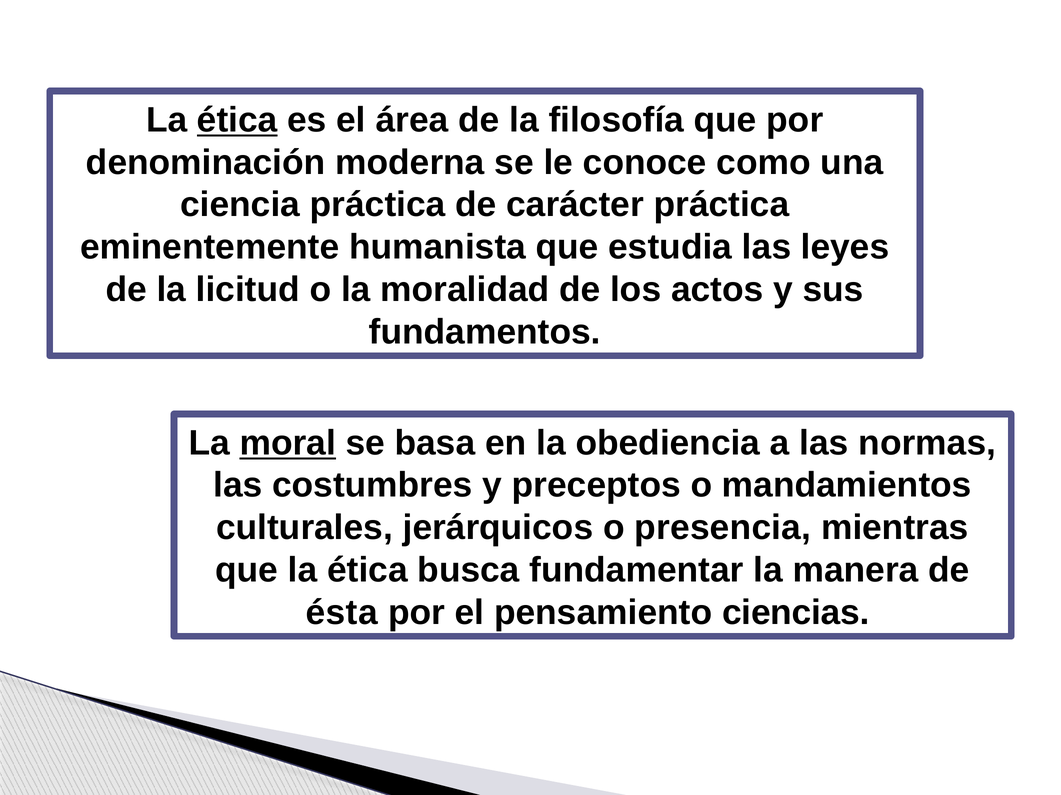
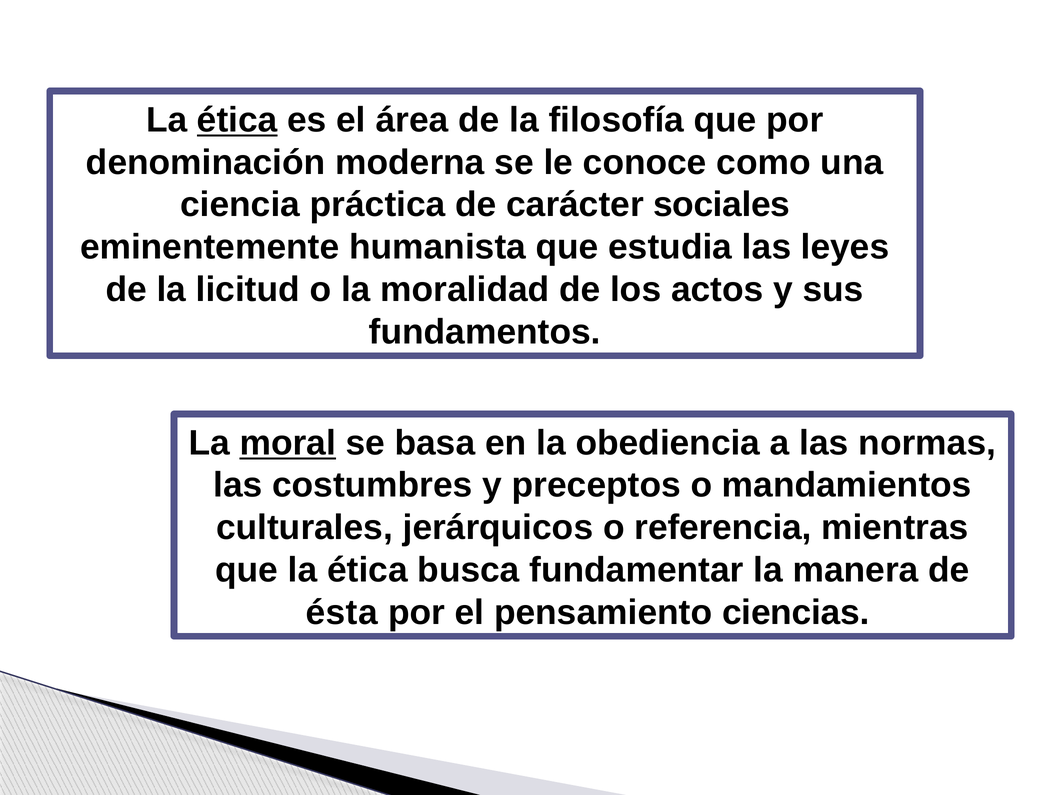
carácter práctica: práctica -> sociales (722, 205)
presencia: presencia -> referencia (723, 528)
